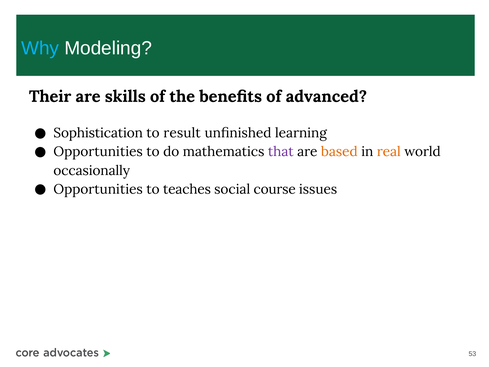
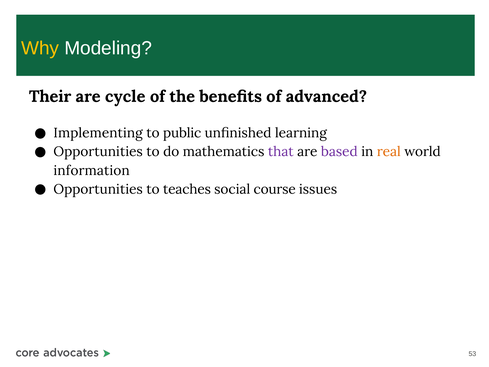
Why colour: light blue -> yellow (40, 48)
skills: skills -> cycle (125, 96)
Sophistication: Sophistication -> Implementing (98, 133)
result: result -> public (182, 133)
based colour: orange -> purple (339, 152)
occasionally: occasionally -> information (92, 170)
